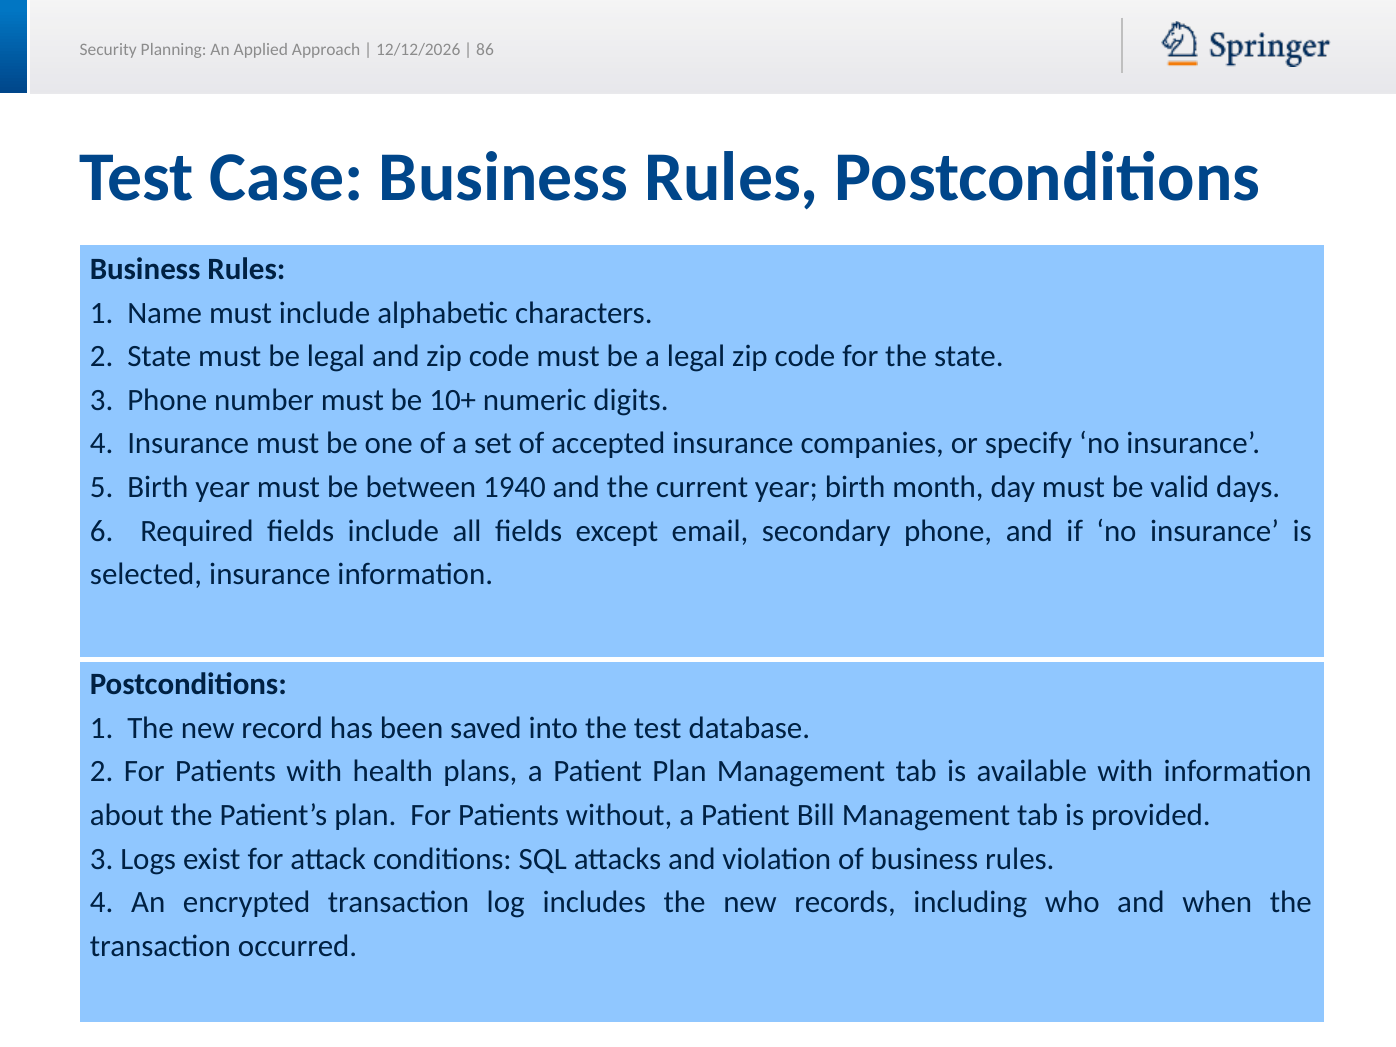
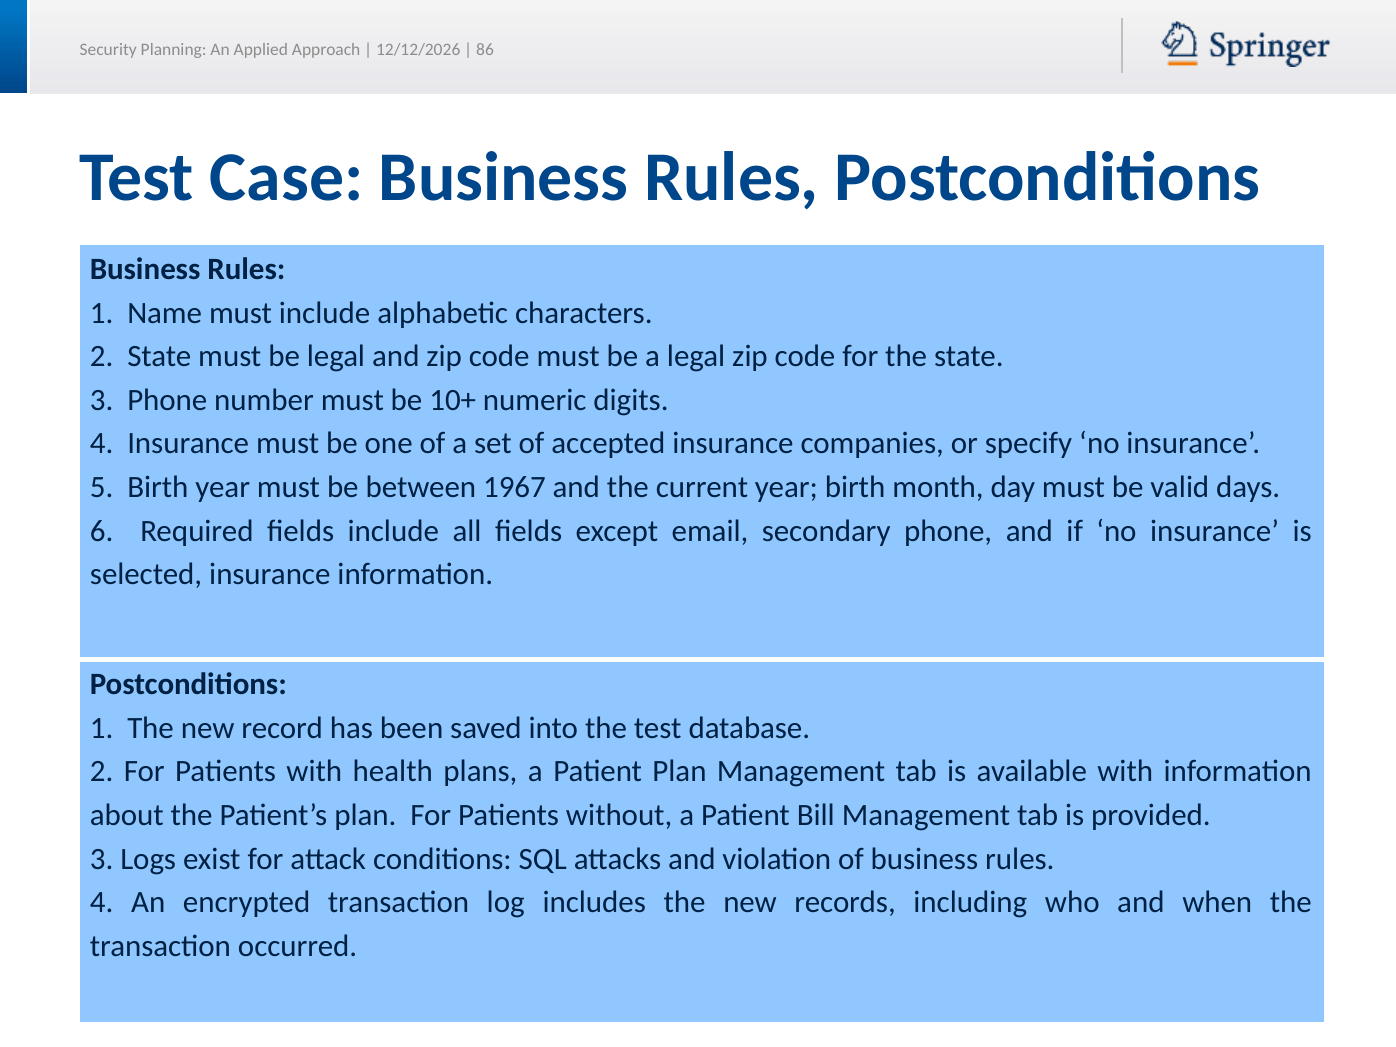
1940: 1940 -> 1967 (514, 487)
